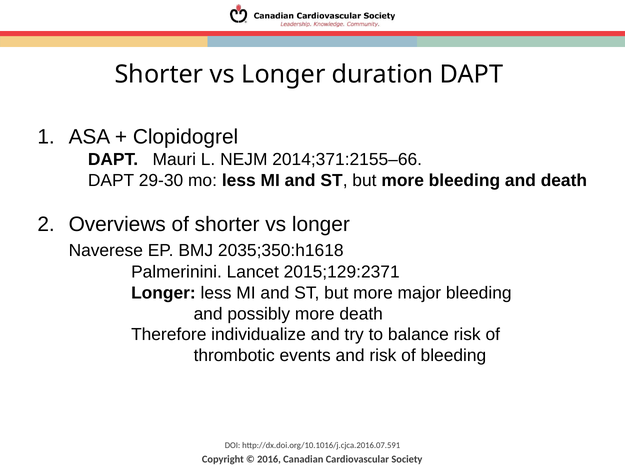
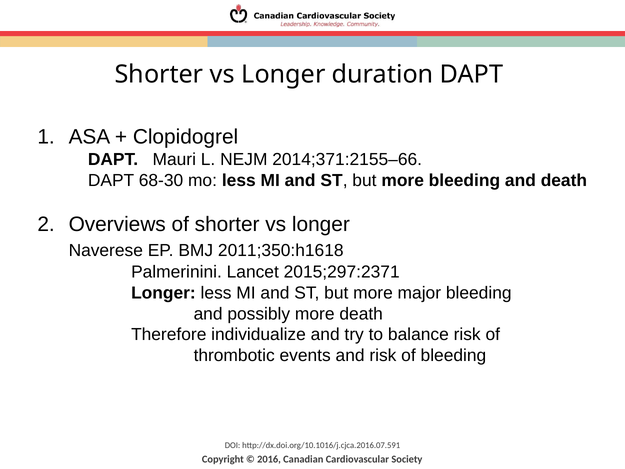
29-30: 29-30 -> 68-30 (161, 180)
2035;350:h1618: 2035;350:h1618 -> 2011;350:h1618 (281, 250)
2015;129:2371: 2015;129:2371 -> 2015;297:2371 (342, 272)
